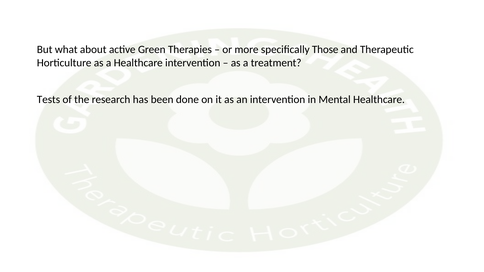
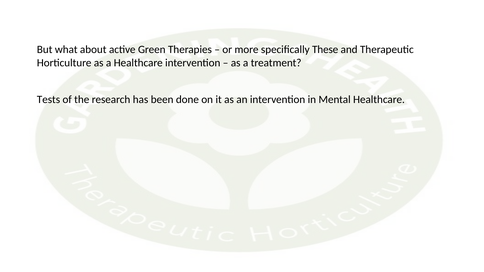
Those: Those -> These (325, 49)
